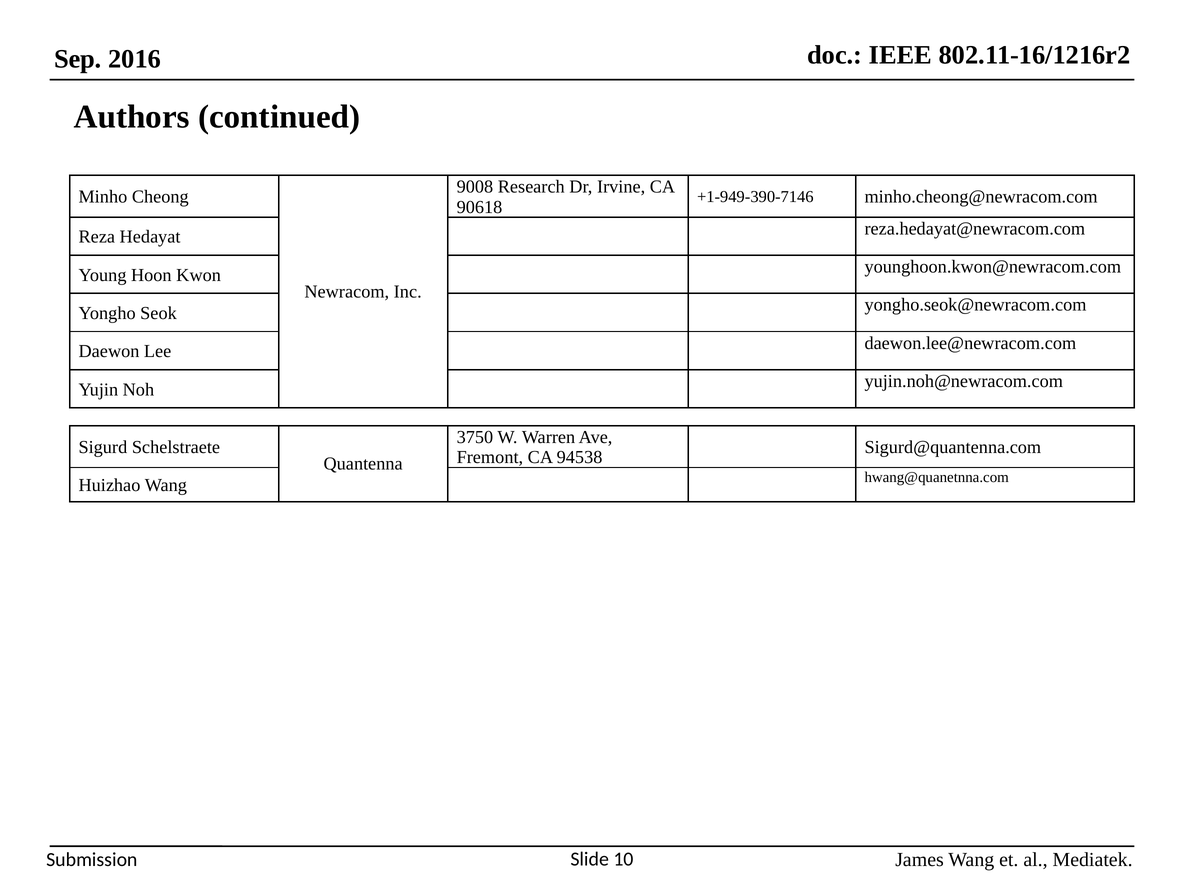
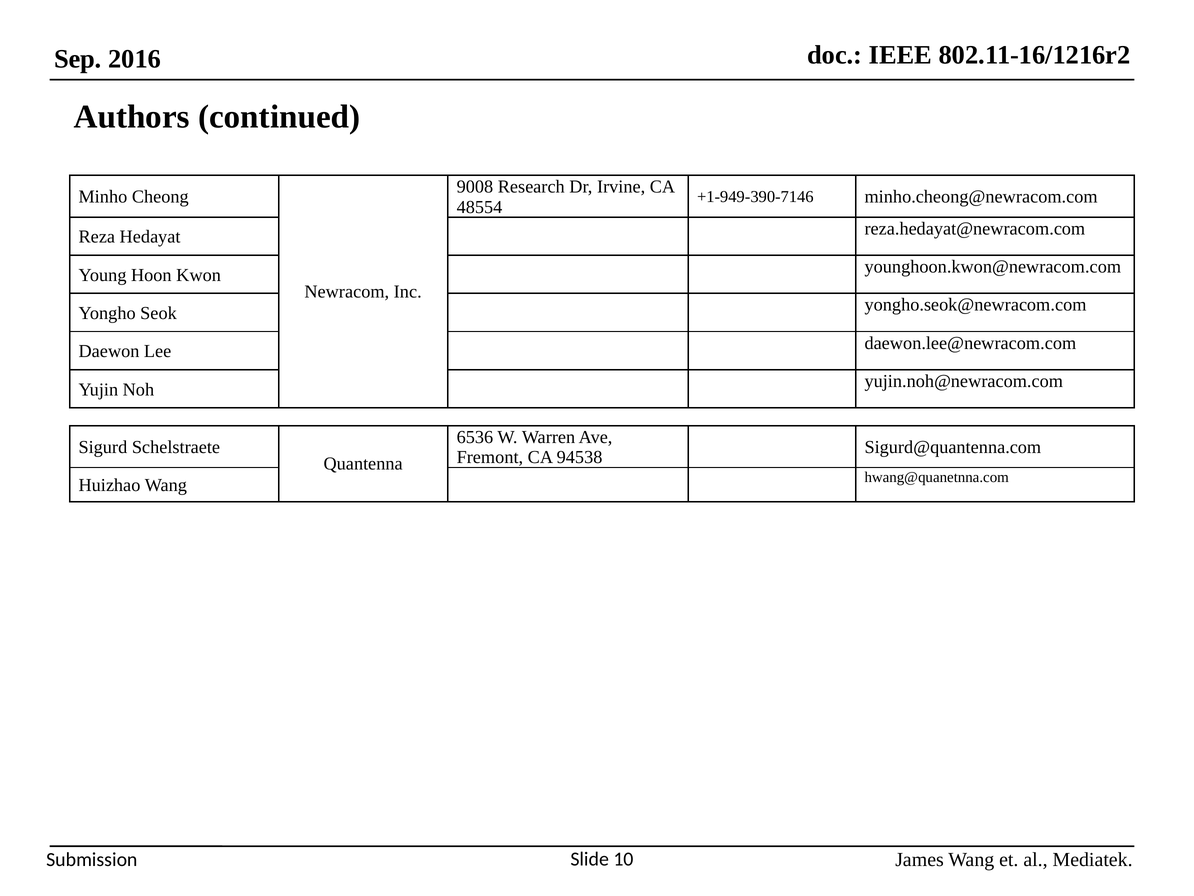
90618: 90618 -> 48554 (480, 207)
3750: 3750 -> 6536 (475, 437)
